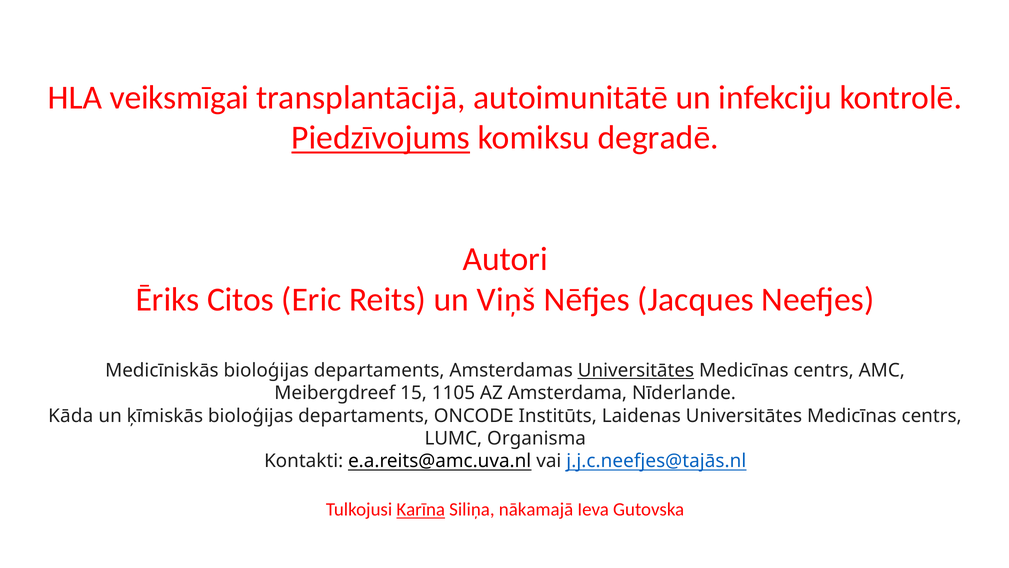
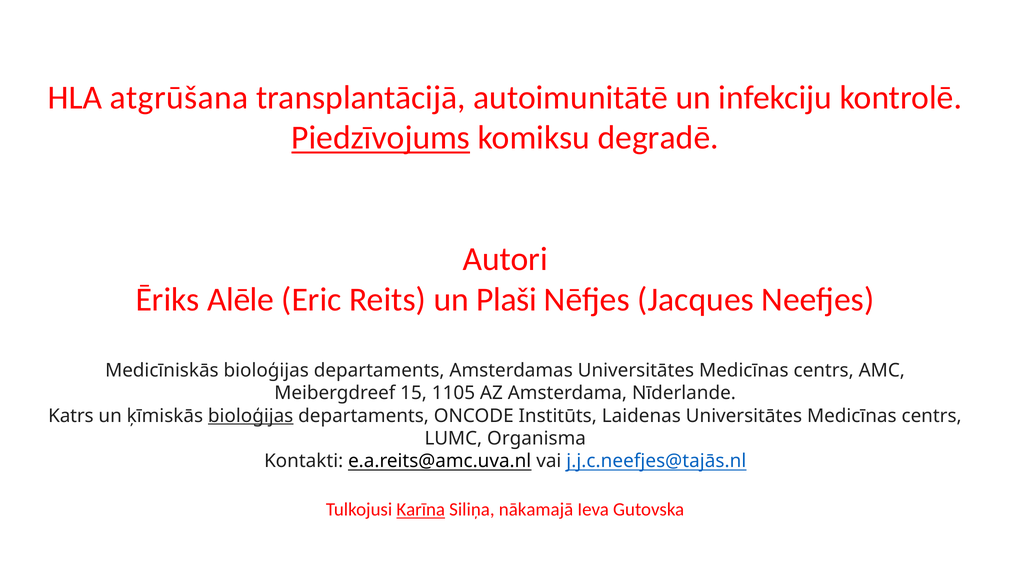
veiksmīgai: veiksmīgai -> atgrūšana (179, 97)
Citos: Citos -> Alēle (241, 299)
Viņš: Viņš -> Plaši (507, 299)
Universitātes underline: present -> none (636, 370)
Kāda: Kāda -> Katrs (71, 415)
bioloģijas underline: none -> present (251, 415)
